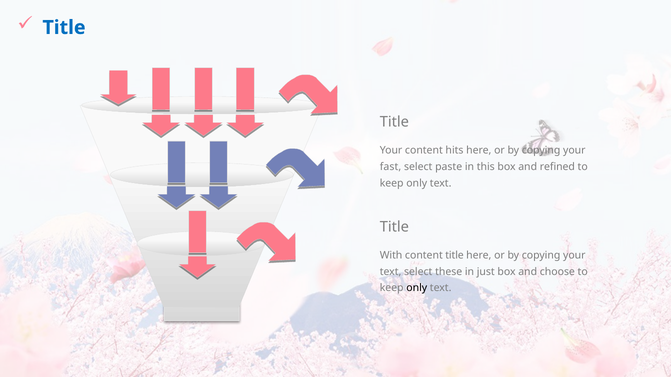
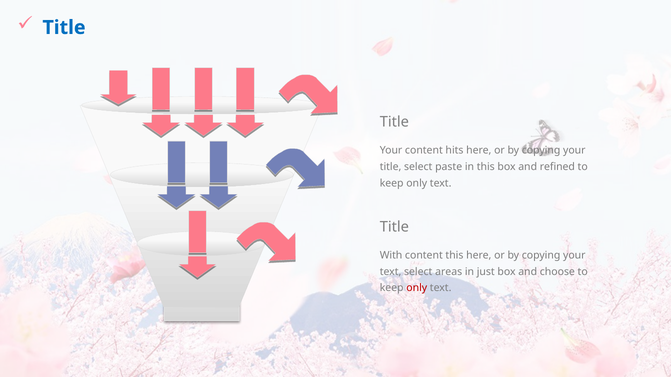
fast: fast -> title (391, 167)
content title: title -> this (454, 256)
these: these -> areas (449, 272)
only colour: black -> red (417, 288)
